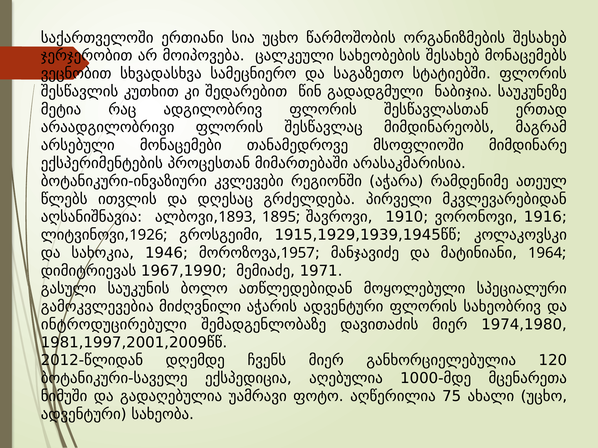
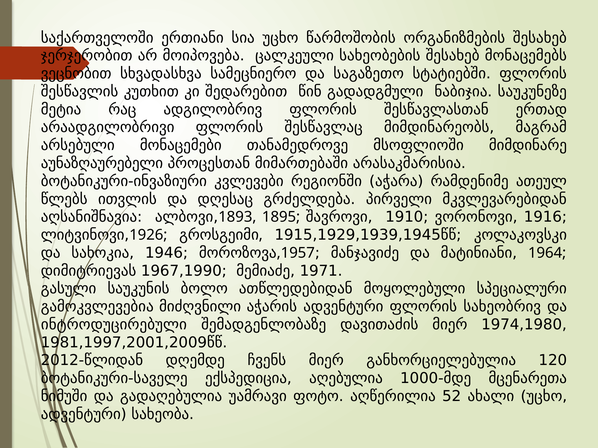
ექსპერიმენტების: ექსპერიმენტების -> აუნაზღაურებელი (102, 163)
75: 75 -> 52 (452, 397)
